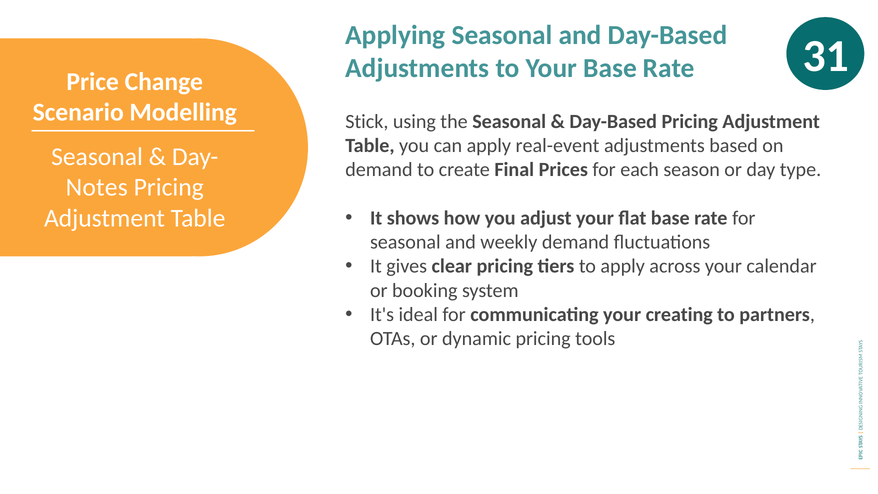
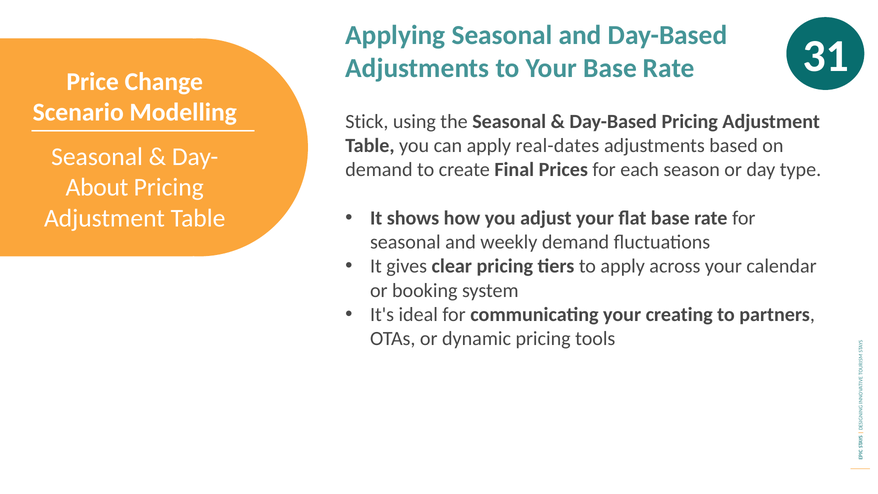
real-event: real-event -> real-dates (557, 146)
Notes: Notes -> About (97, 187)
